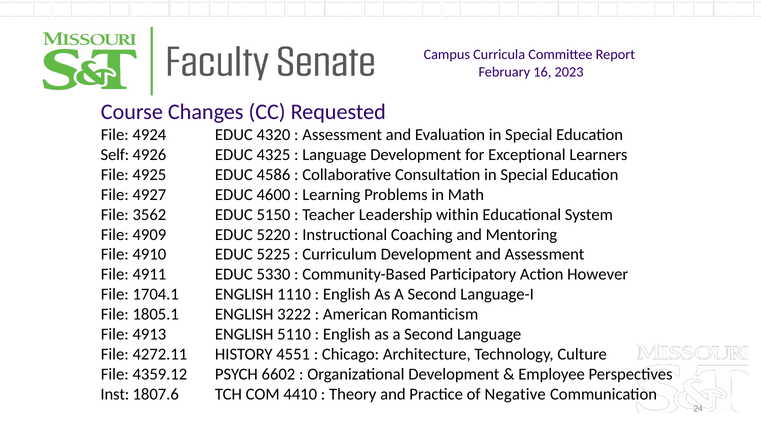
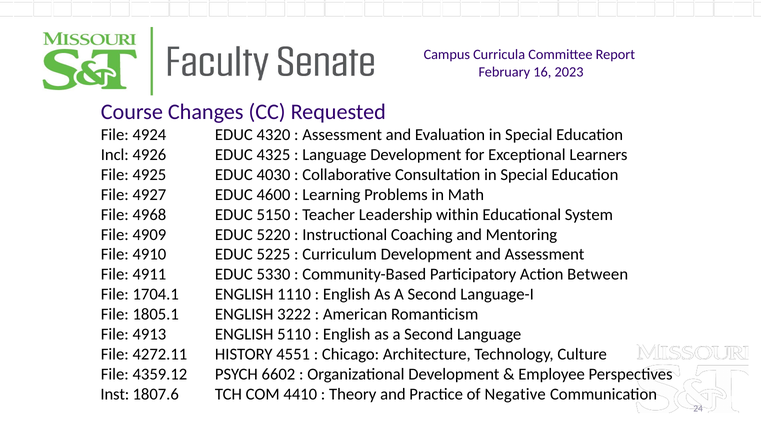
Self: Self -> Incl (115, 155)
4586: 4586 -> 4030 (273, 175)
3562: 3562 -> 4968 (149, 215)
However: However -> Between (598, 275)
